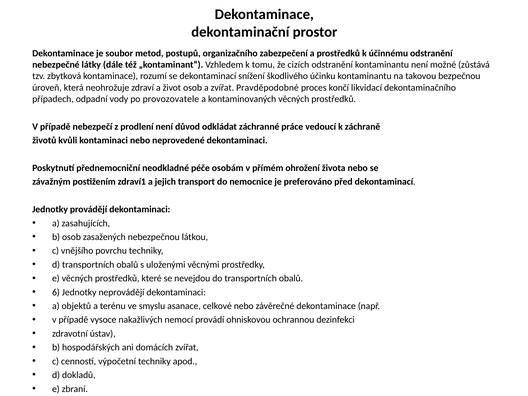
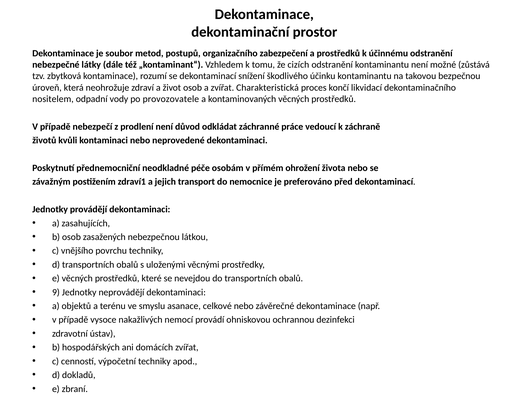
Pravděpodobné: Pravděpodobné -> Charakteristická (268, 88)
případech: případech -> nositelem (53, 99)
6: 6 -> 9 (56, 292)
